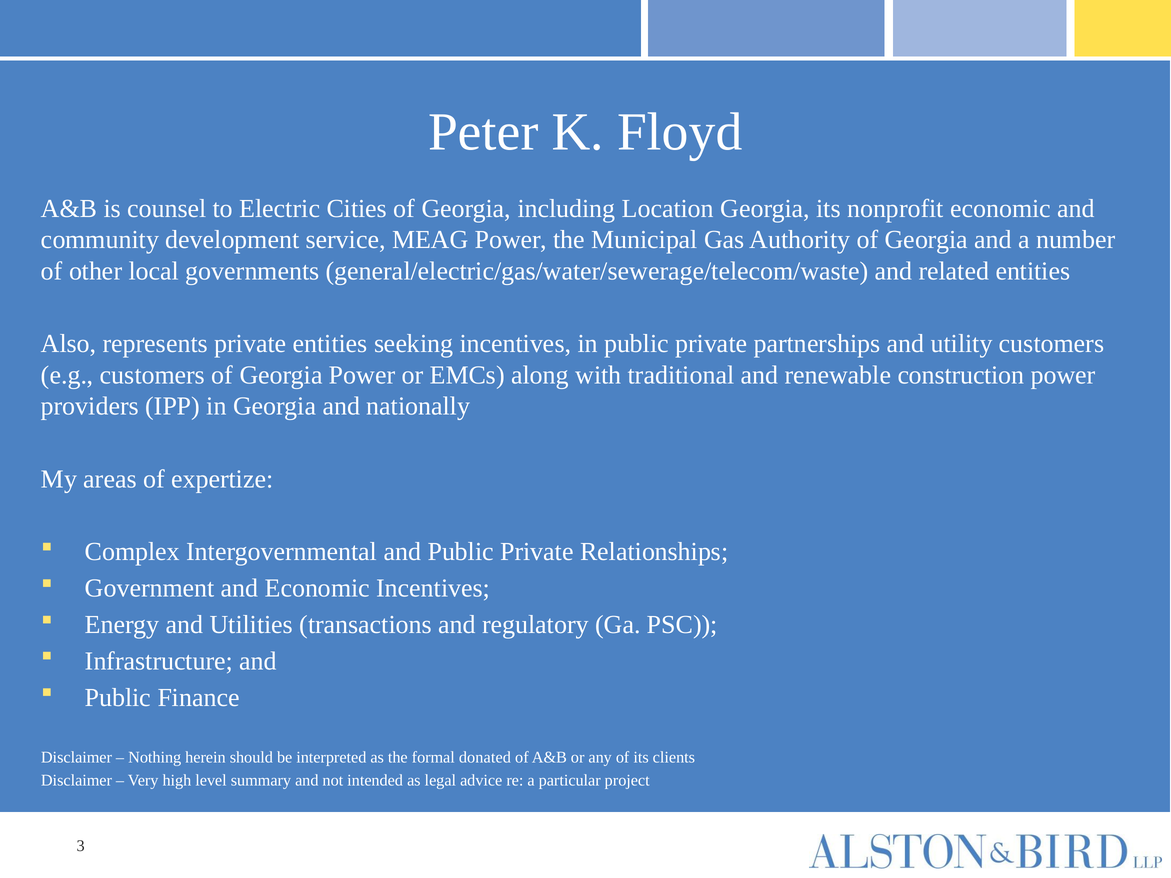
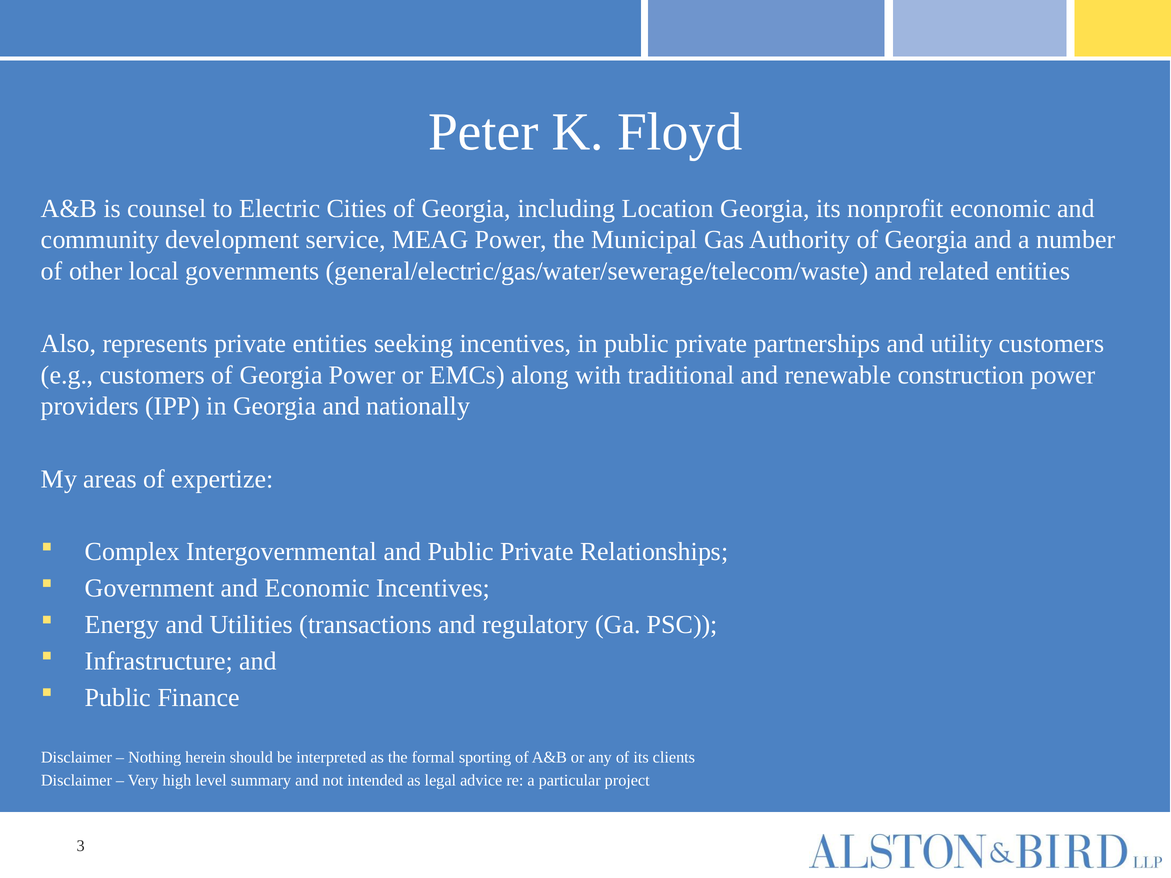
donated: donated -> sporting (485, 758)
